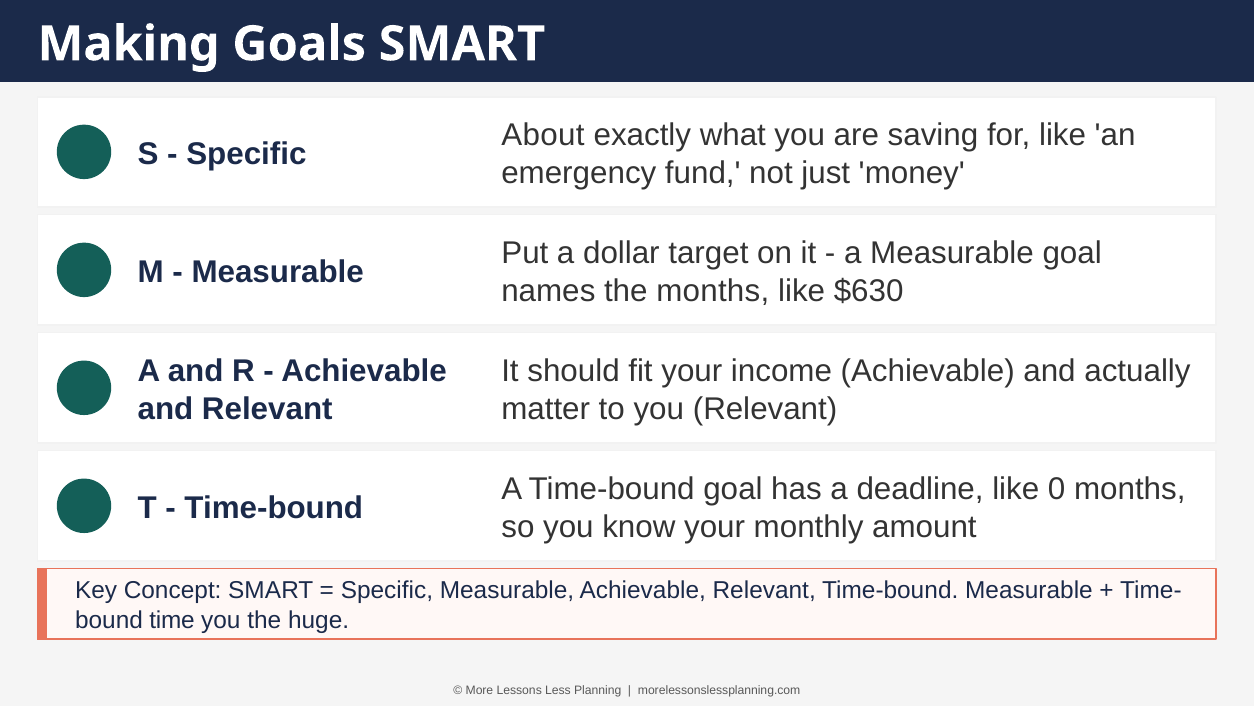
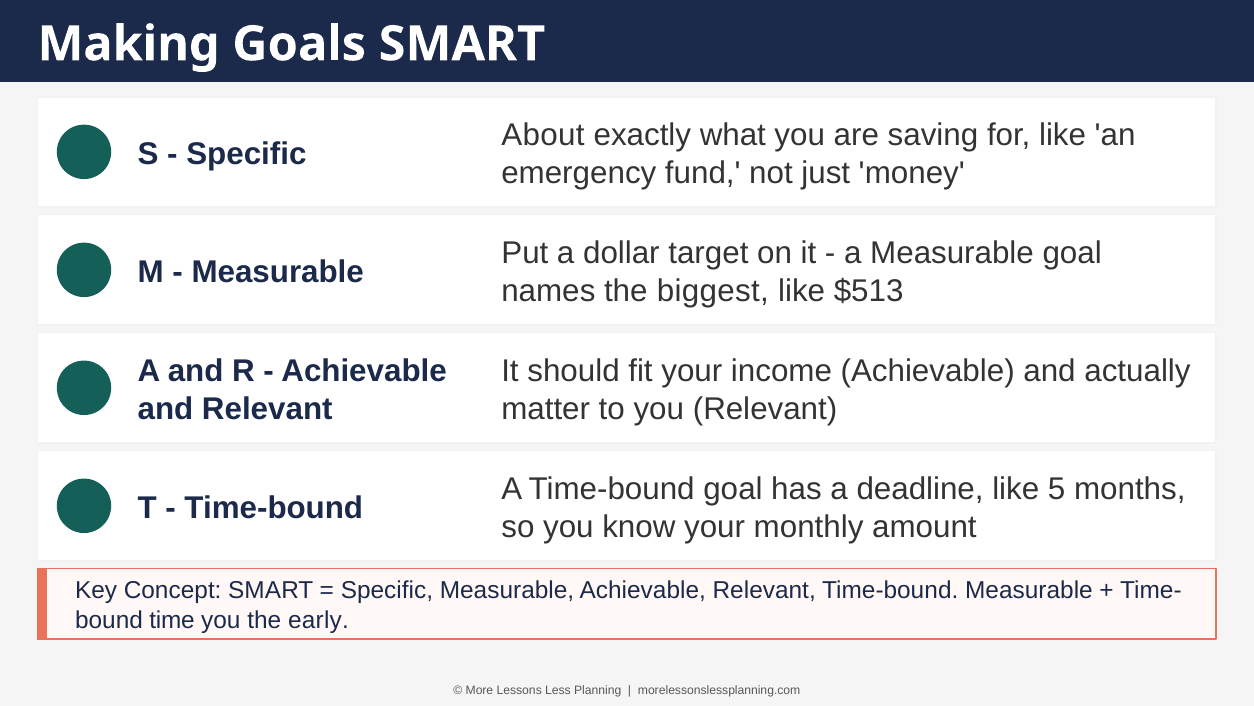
the months: months -> biggest (713, 291)
$630: $630 -> $513 (869, 291)
0: 0 -> 5 (1057, 489)
huge: huge -> early (318, 619)
